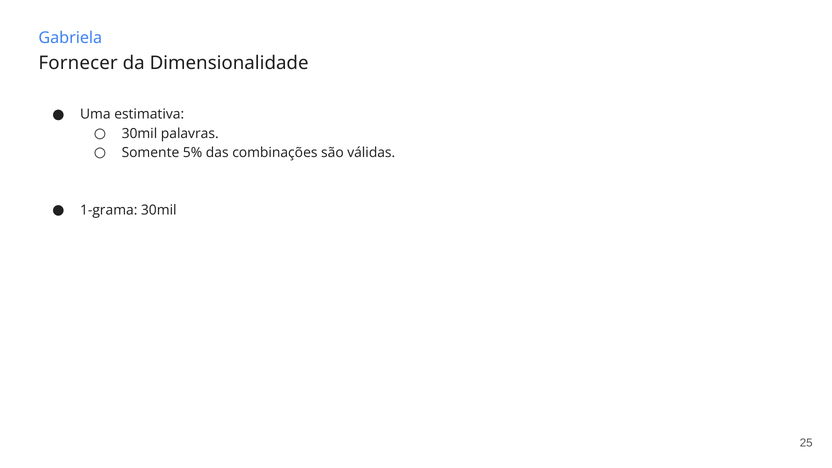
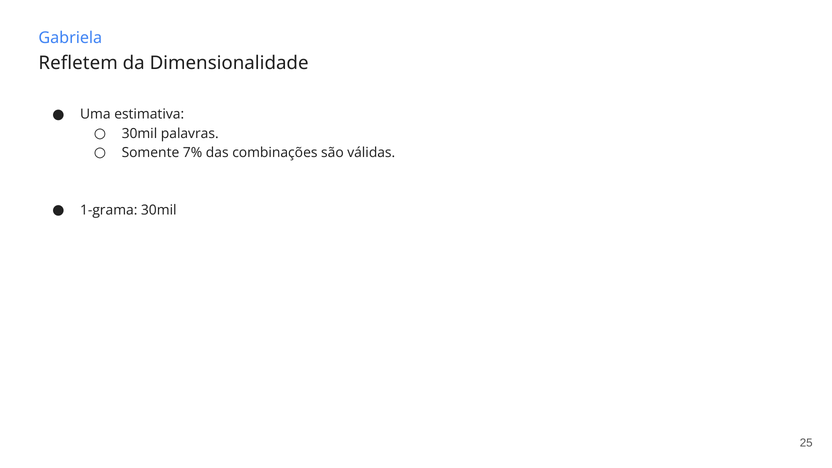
Fornecer: Fornecer -> Refletem (78, 63)
5%: 5% -> 7% (193, 153)
